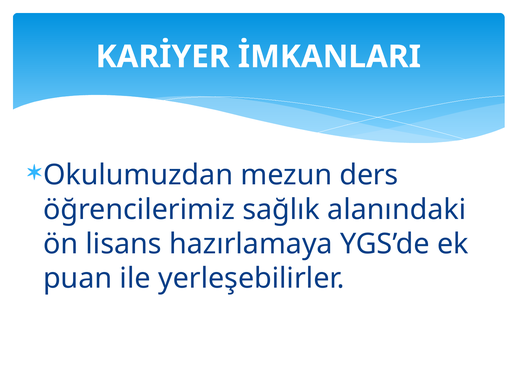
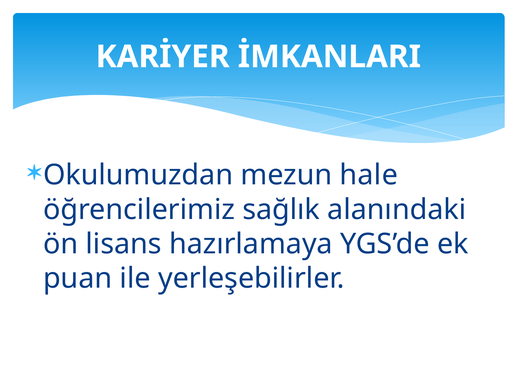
ders: ders -> hale (369, 175)
